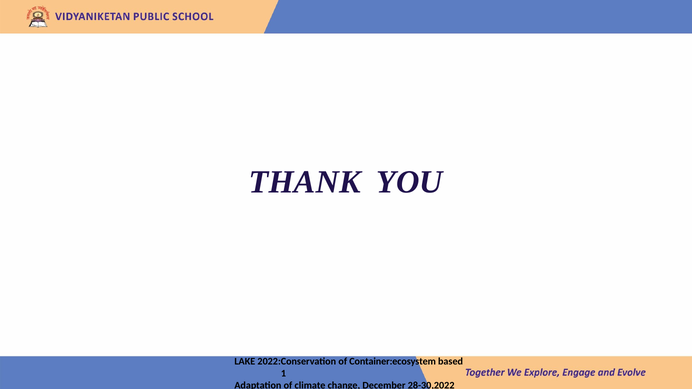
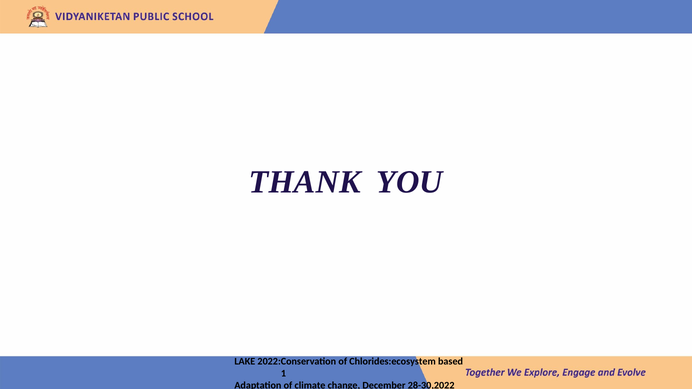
Container:ecosystem: Container:ecosystem -> Chlorides:ecosystem (393, 362)
